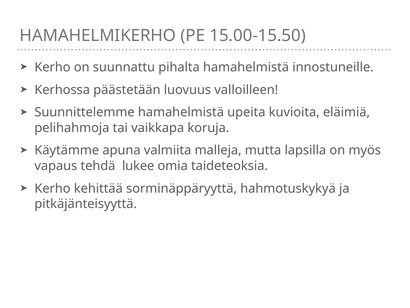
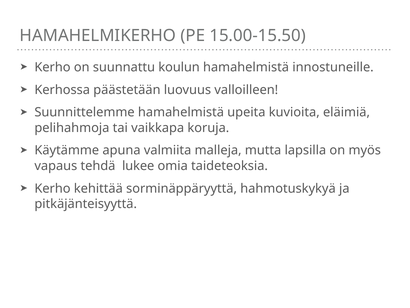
pihalta: pihalta -> koulun (179, 67)
